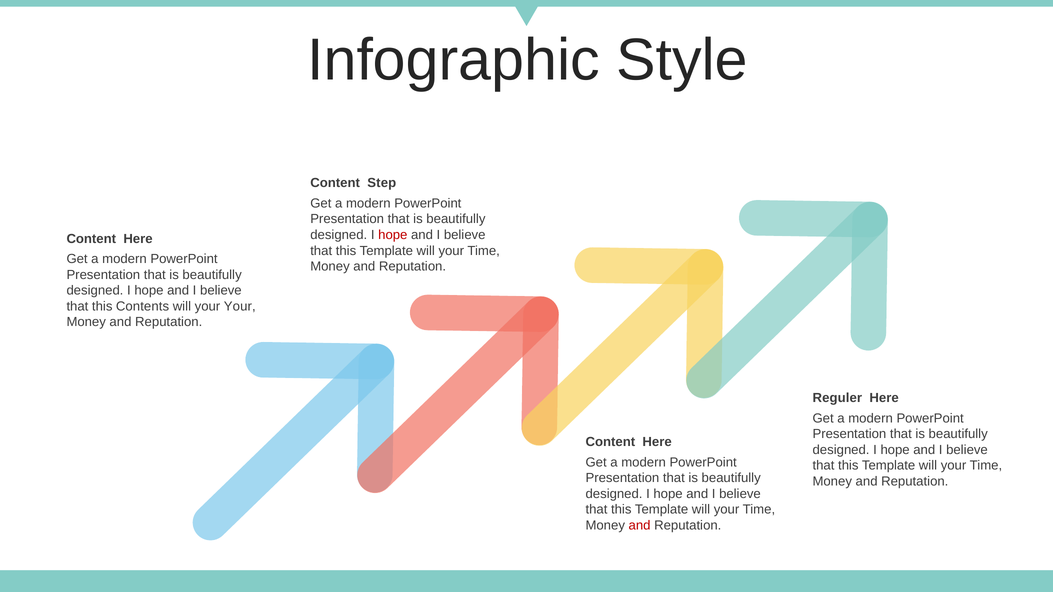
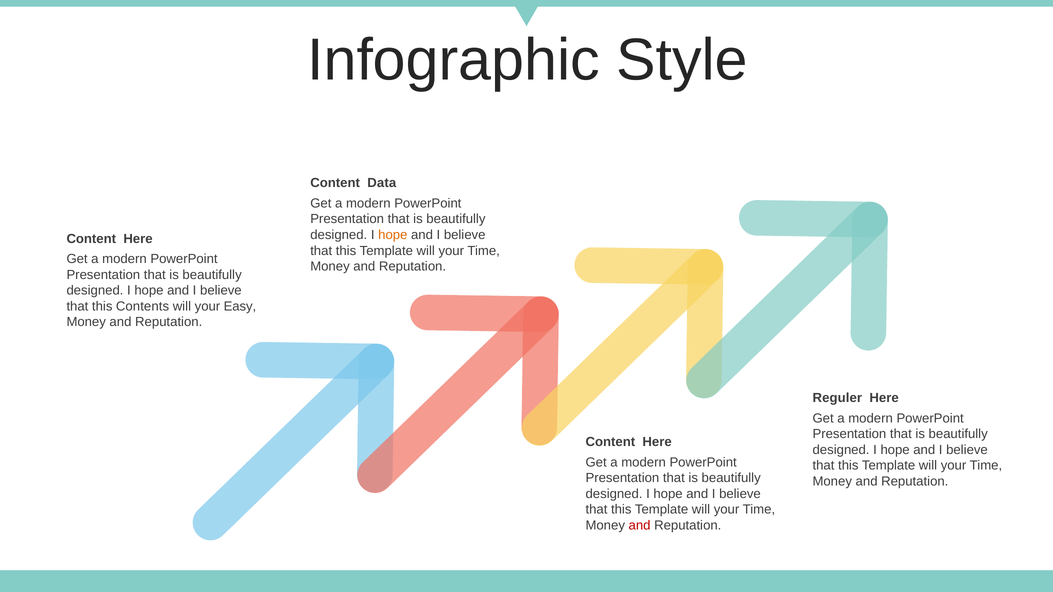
Step: Step -> Data (382, 183)
hope colour: red -> orange (393, 235)
your Your: Your -> Easy (240, 307)
